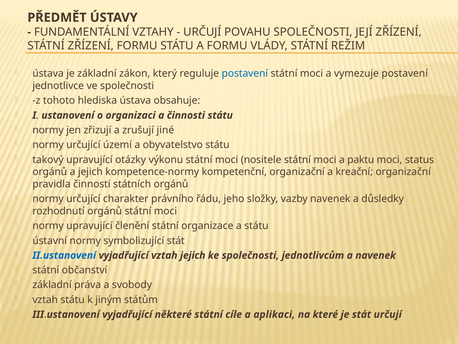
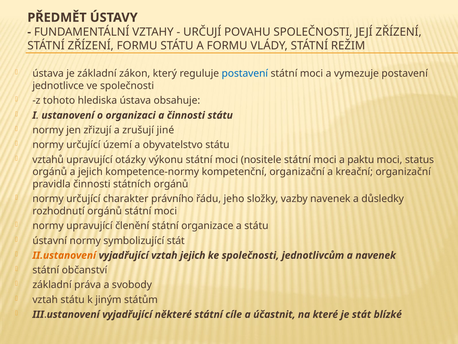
takový: takový -> vztahů (48, 159)
II.ustanovení colour: blue -> orange (64, 255)
aplikaci: aplikaci -> účastnit (274, 314)
stát určují: určují -> blízké (388, 314)
